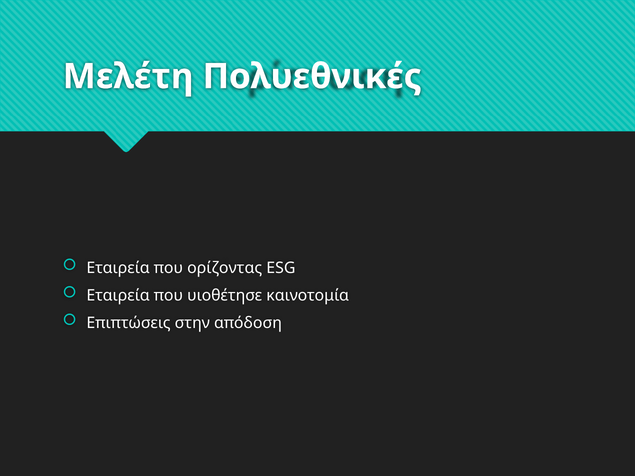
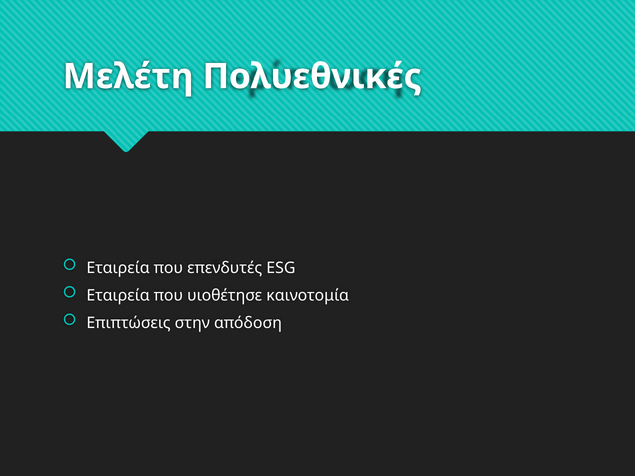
ορίζοντας: ορίζοντας -> επενδυτές (225, 268)
